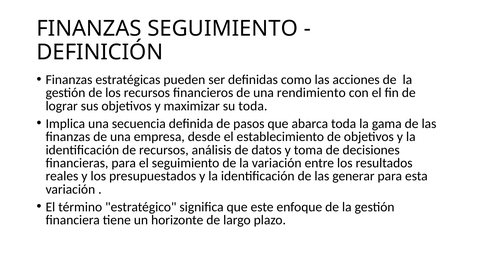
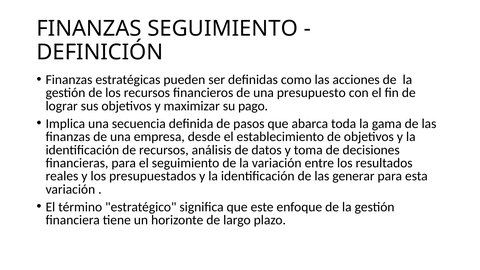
rendimiento: rendimiento -> presupuesto (311, 93)
su toda: toda -> pago (253, 106)
